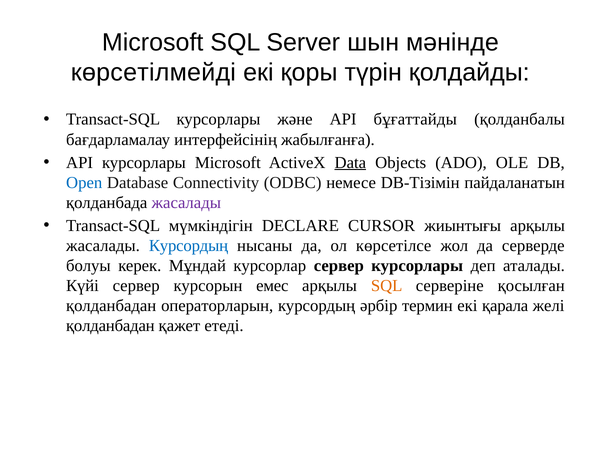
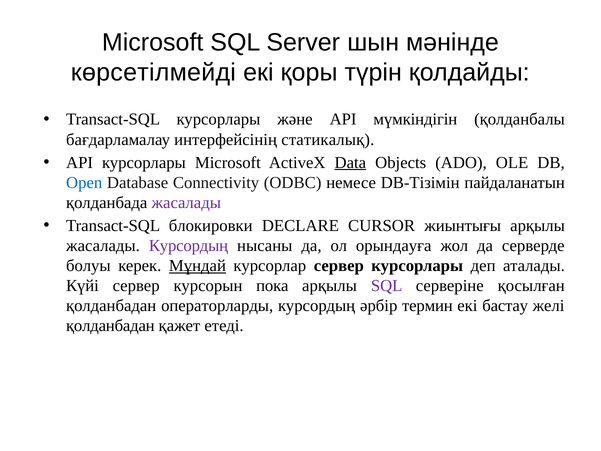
бұғаттайды: бұғаттайды -> мүмкіндігін (415, 119)
жабылғанға: жабылғанға -> статикалық (328, 139)
мүмкіндігін: мүмкіндігін -> блокировки (211, 226)
Курсордың colour: blue -> purple (189, 246)
көрсетілсе: көрсетілсе -> орындауға (394, 246)
Мұндай underline: none -> present (197, 266)
емес: емес -> пока (272, 286)
SQL colour: orange -> purple (387, 286)
операторларын: операторларын -> операторларды (217, 306)
қарала: қарала -> бастау (505, 306)
